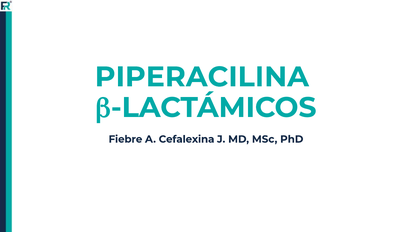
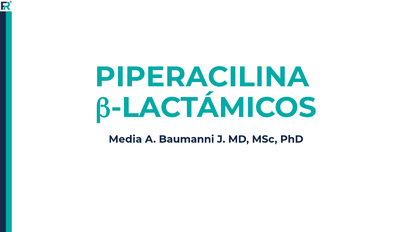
Fiebre: Fiebre -> Media (125, 139)
Cefalexina: Cefalexina -> Baumanni (187, 139)
